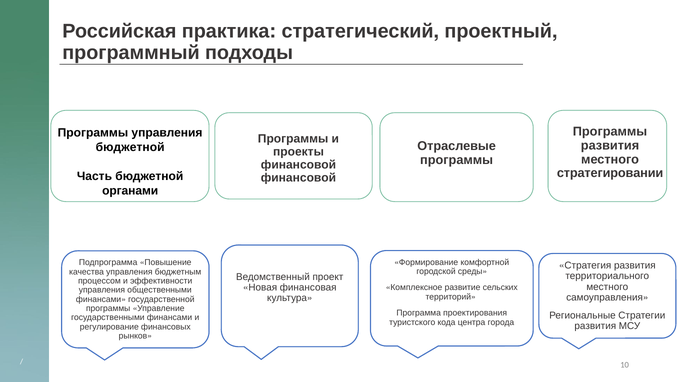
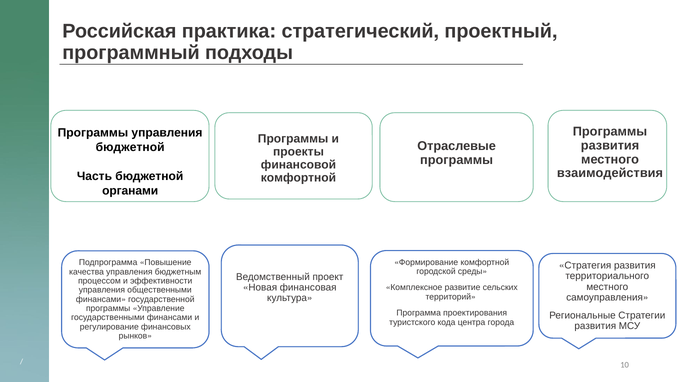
стратегировании: стратегировании -> взаимодействия (610, 173)
финансовой: финансовой -> комфортной (298, 177)
